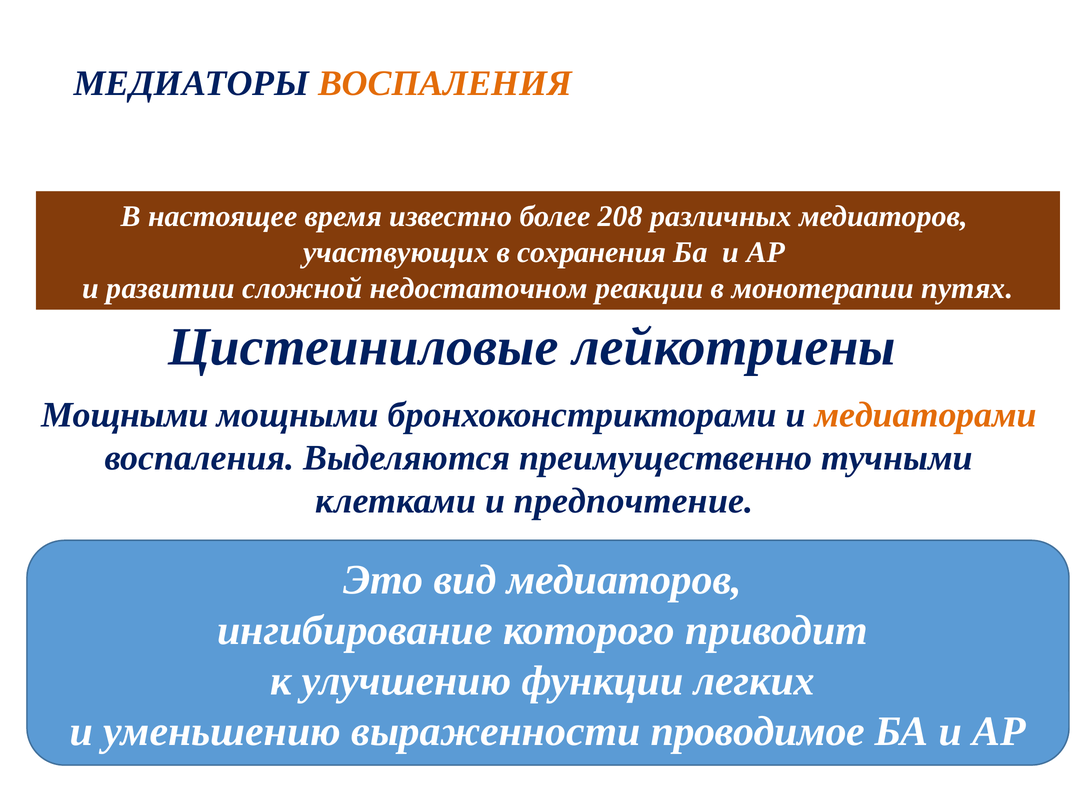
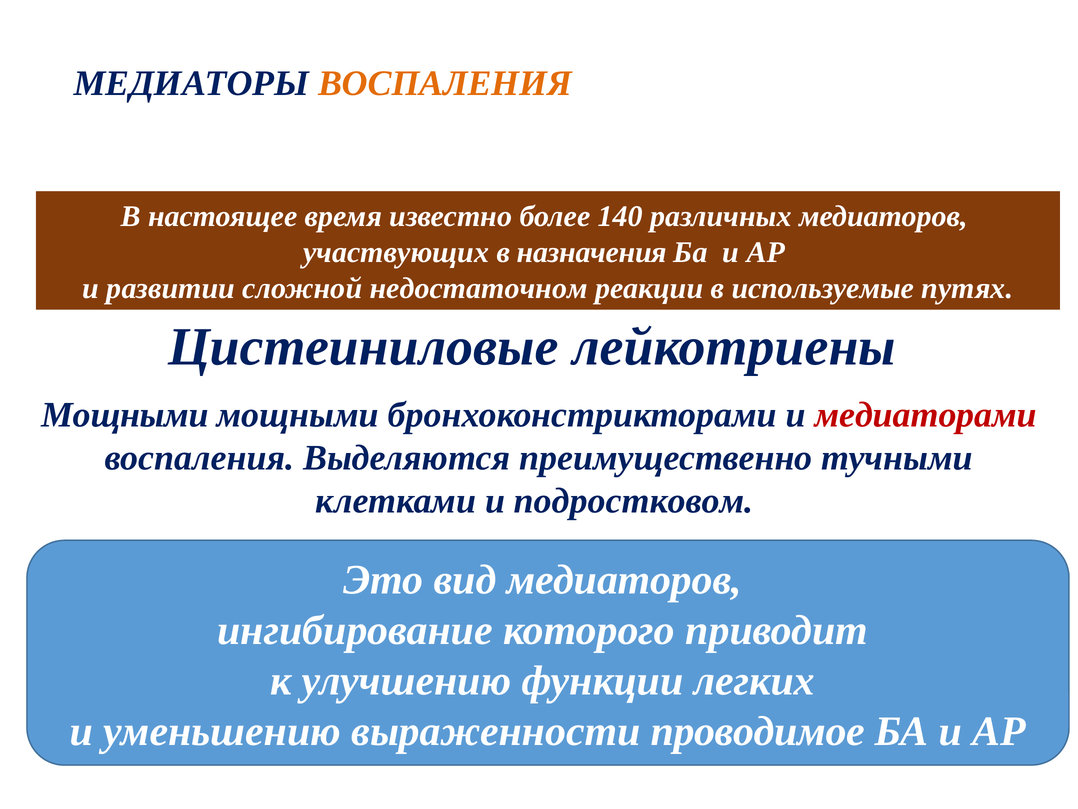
208: 208 -> 140 (620, 216)
сохранения: сохранения -> назначения (592, 252)
монотерапии: монотерапии -> используемые (823, 288)
медиаторами colour: orange -> red (926, 415)
предпочтение: предпочтение -> подростковом (634, 501)
